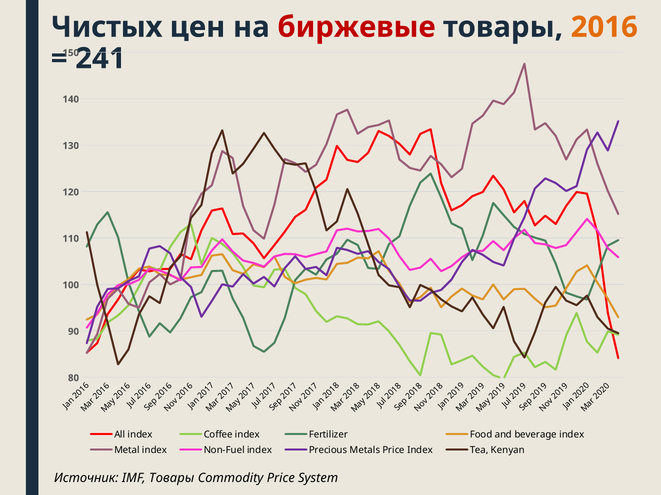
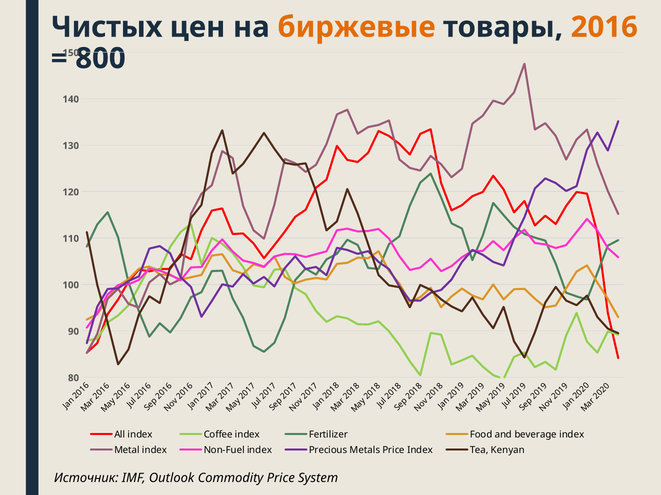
биржевые colour: red -> orange (356, 27)
241: 241 -> 800 (100, 59)
IMF Товары: Товары -> Outlook (172, 479)
